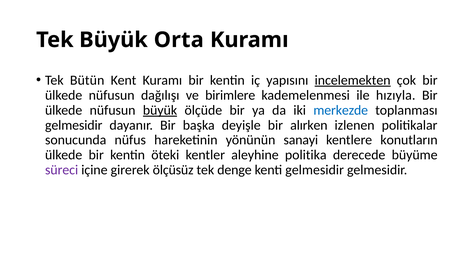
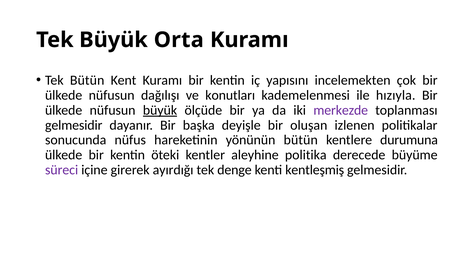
incelemekten underline: present -> none (353, 80)
birimlere: birimlere -> konutları (230, 95)
merkezde colour: blue -> purple (341, 110)
alırken: alırken -> oluşan (309, 125)
yönünün sanayi: sanayi -> bütün (301, 140)
konutların: konutların -> durumuna (409, 140)
ölçüsüz: ölçüsüz -> ayırdığı (173, 170)
kenti gelmesidir: gelmesidir -> kentleşmiş (315, 170)
